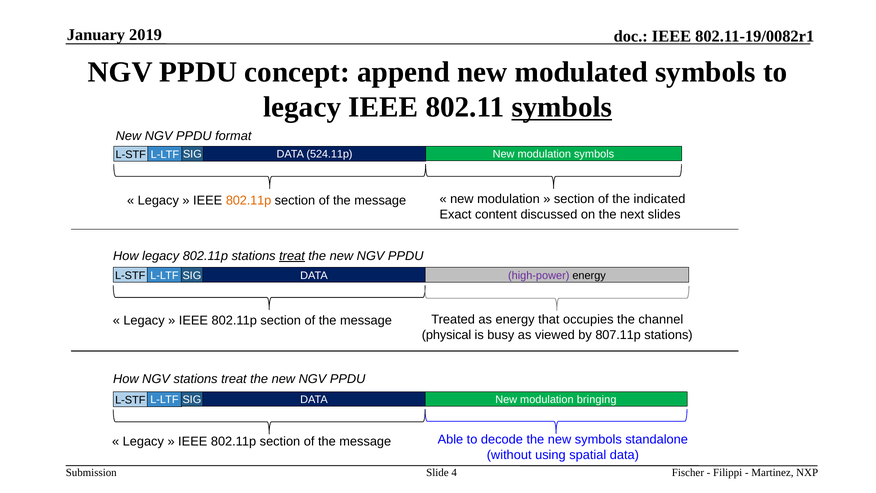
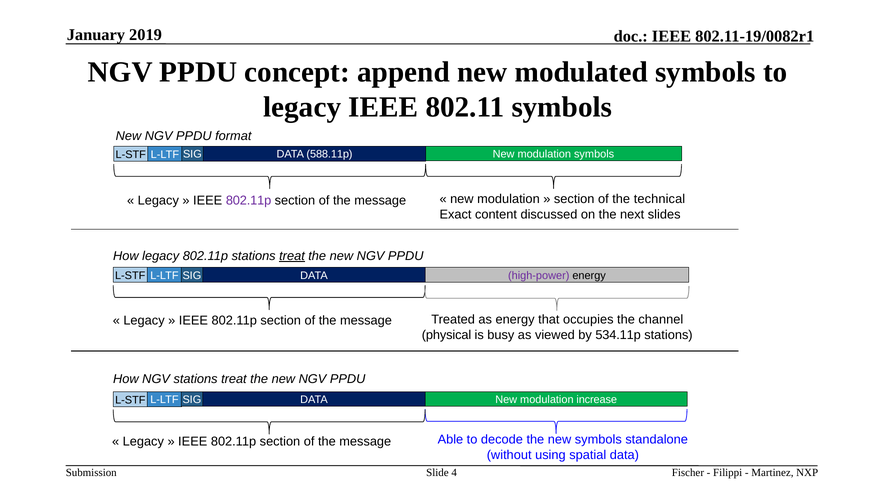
symbols underline: present -> none (562, 107)
524.11p: 524.11p -> 588.11p (329, 154)
indicated: indicated -> technical (659, 199)
802.11p colour: orange -> purple (249, 200)
807.11p: 807.11p -> 534.11p (618, 335)
bringing: bringing -> increase (597, 400)
